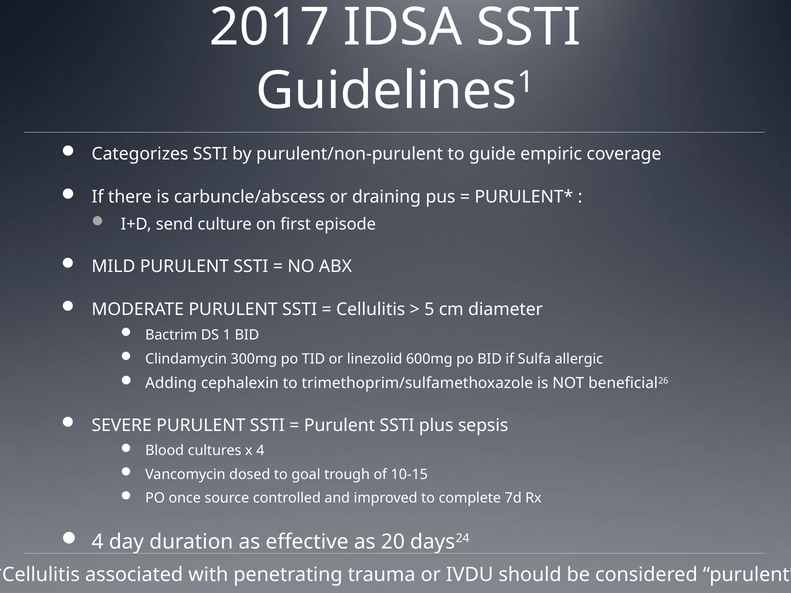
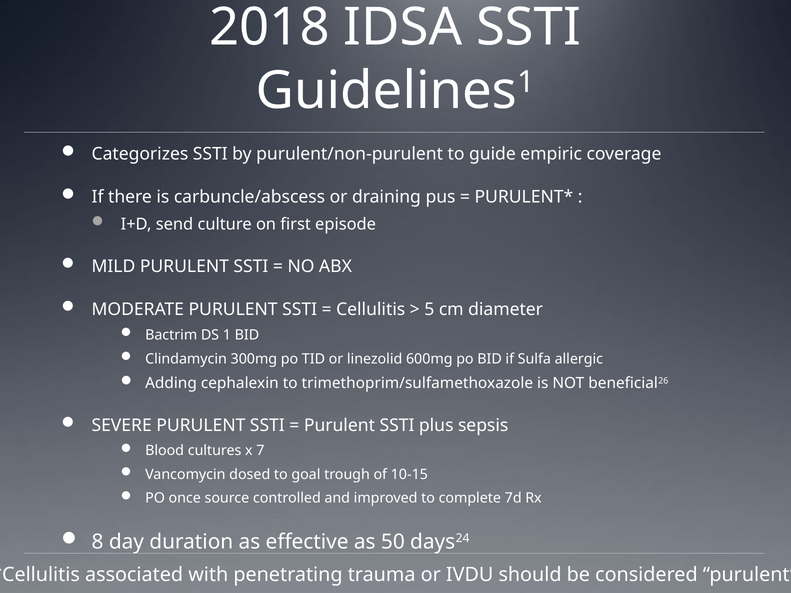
2017: 2017 -> 2018 (269, 27)
x 4: 4 -> 7 (260, 451)
4: 4 -> 8 (98, 542)
20: 20 -> 50 (393, 542)
